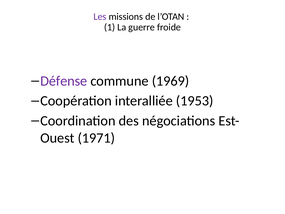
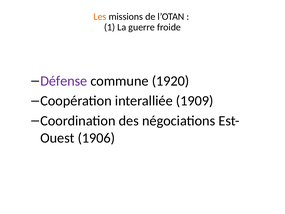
Les colour: purple -> orange (100, 17)
1969: 1969 -> 1920 (171, 81)
1953: 1953 -> 1909 (195, 101)
1971: 1971 -> 1906 (96, 138)
